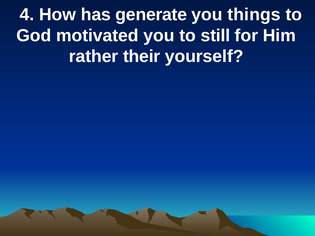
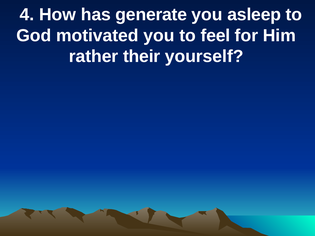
things: things -> asleep (254, 15)
still: still -> feel (215, 36)
